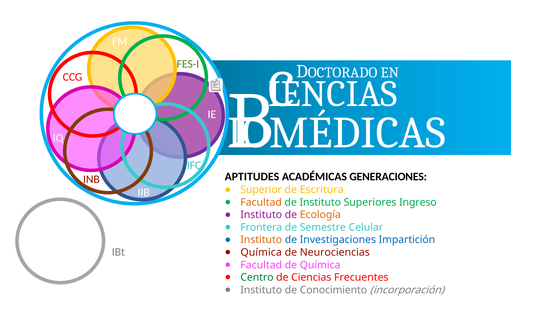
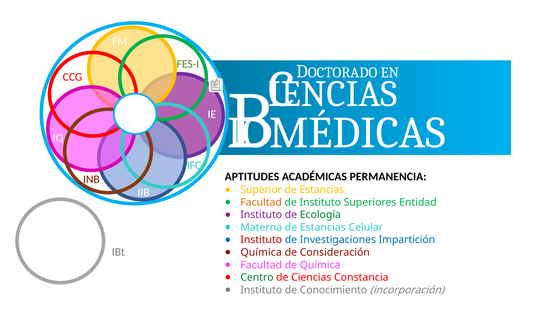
GENERACIONES: GENERACIONES -> PERMANENCIA (388, 177)
Escritura: Escritura -> Estancias (322, 190)
Ingreso: Ingreso -> Entidad (418, 203)
Ecología colour: orange -> green (320, 215)
Frontera: Frontera -> Materna (261, 228)
Semestre: Semestre -> Estancias (323, 228)
Instituto colour: orange -> red (261, 240)
Neurociencias: Neurociencias -> Consideración (335, 253)
Frecuentes: Frecuentes -> Constancia (361, 278)
